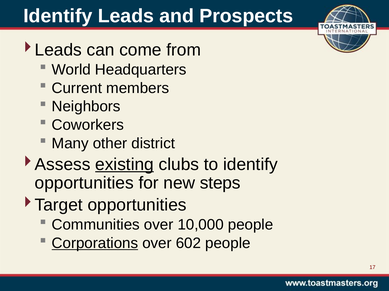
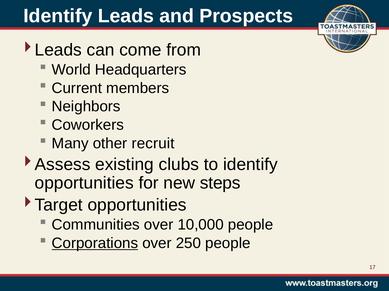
district: district -> recruit (153, 144)
existing underline: present -> none (125, 165)
602: 602 -> 250 (188, 244)
